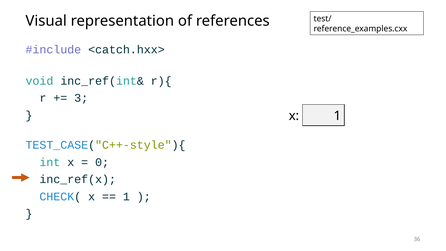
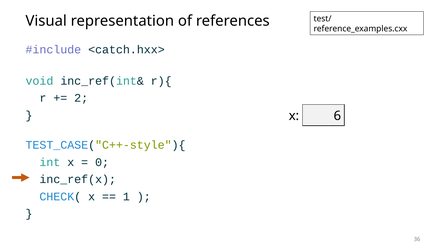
3: 3 -> 2 (81, 98)
x 1: 1 -> 6 (337, 116)
